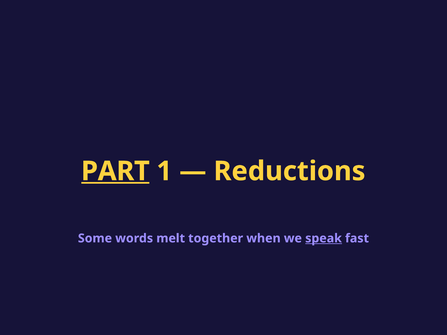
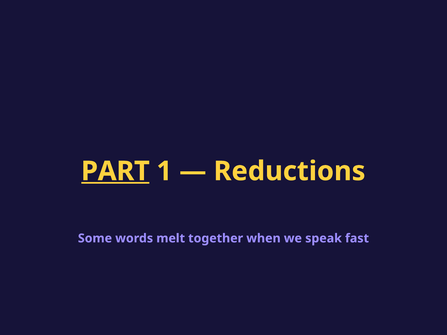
speak underline: present -> none (324, 238)
